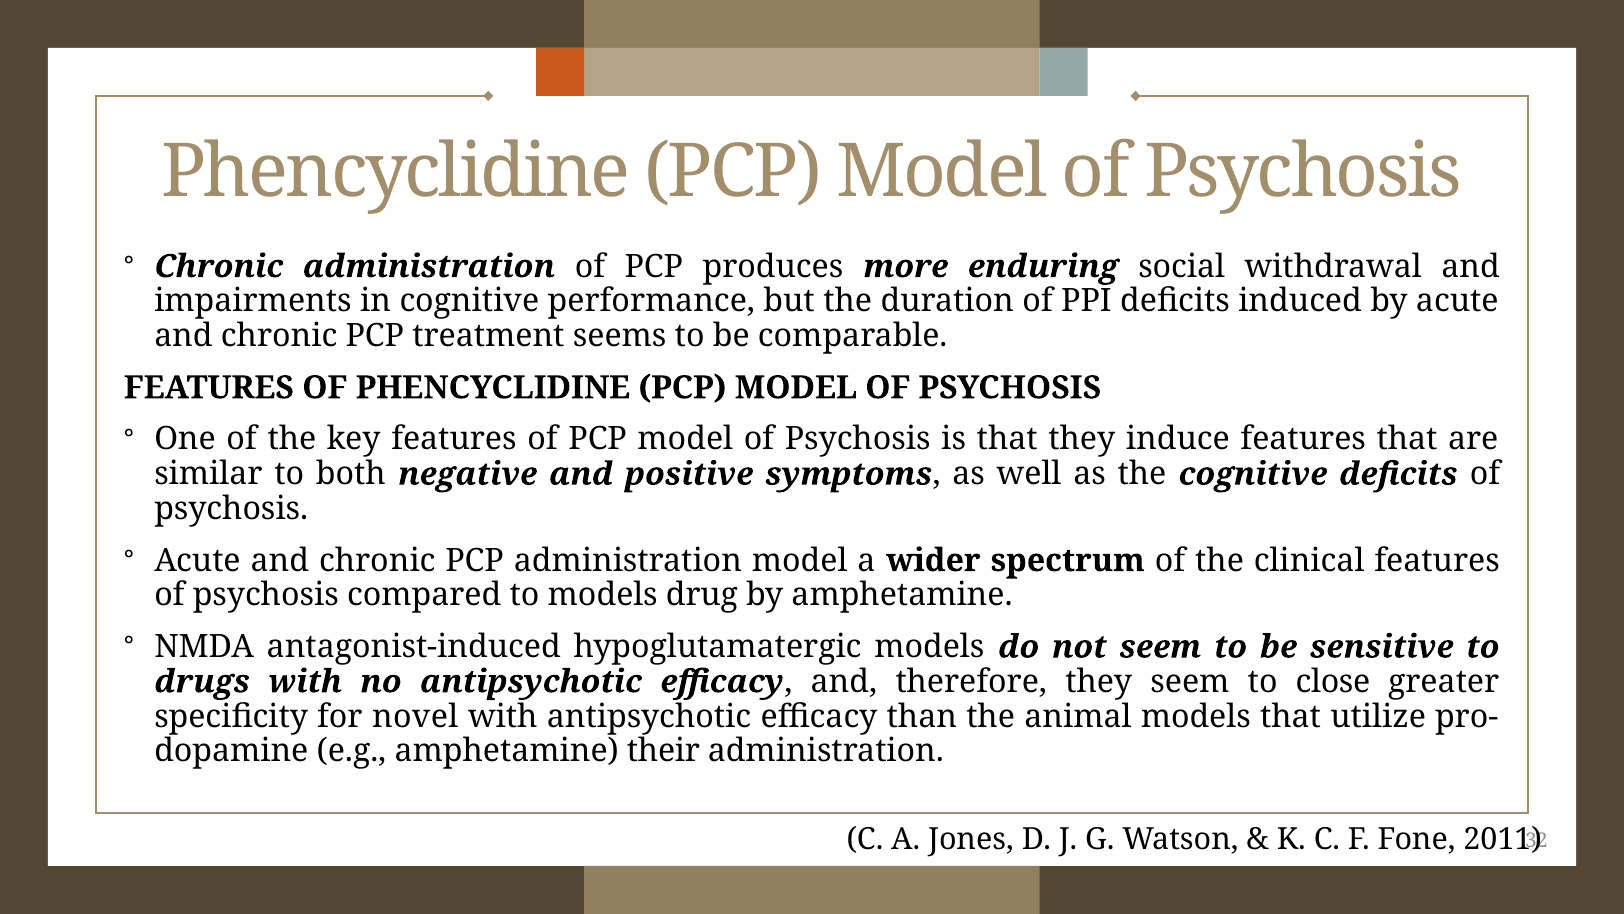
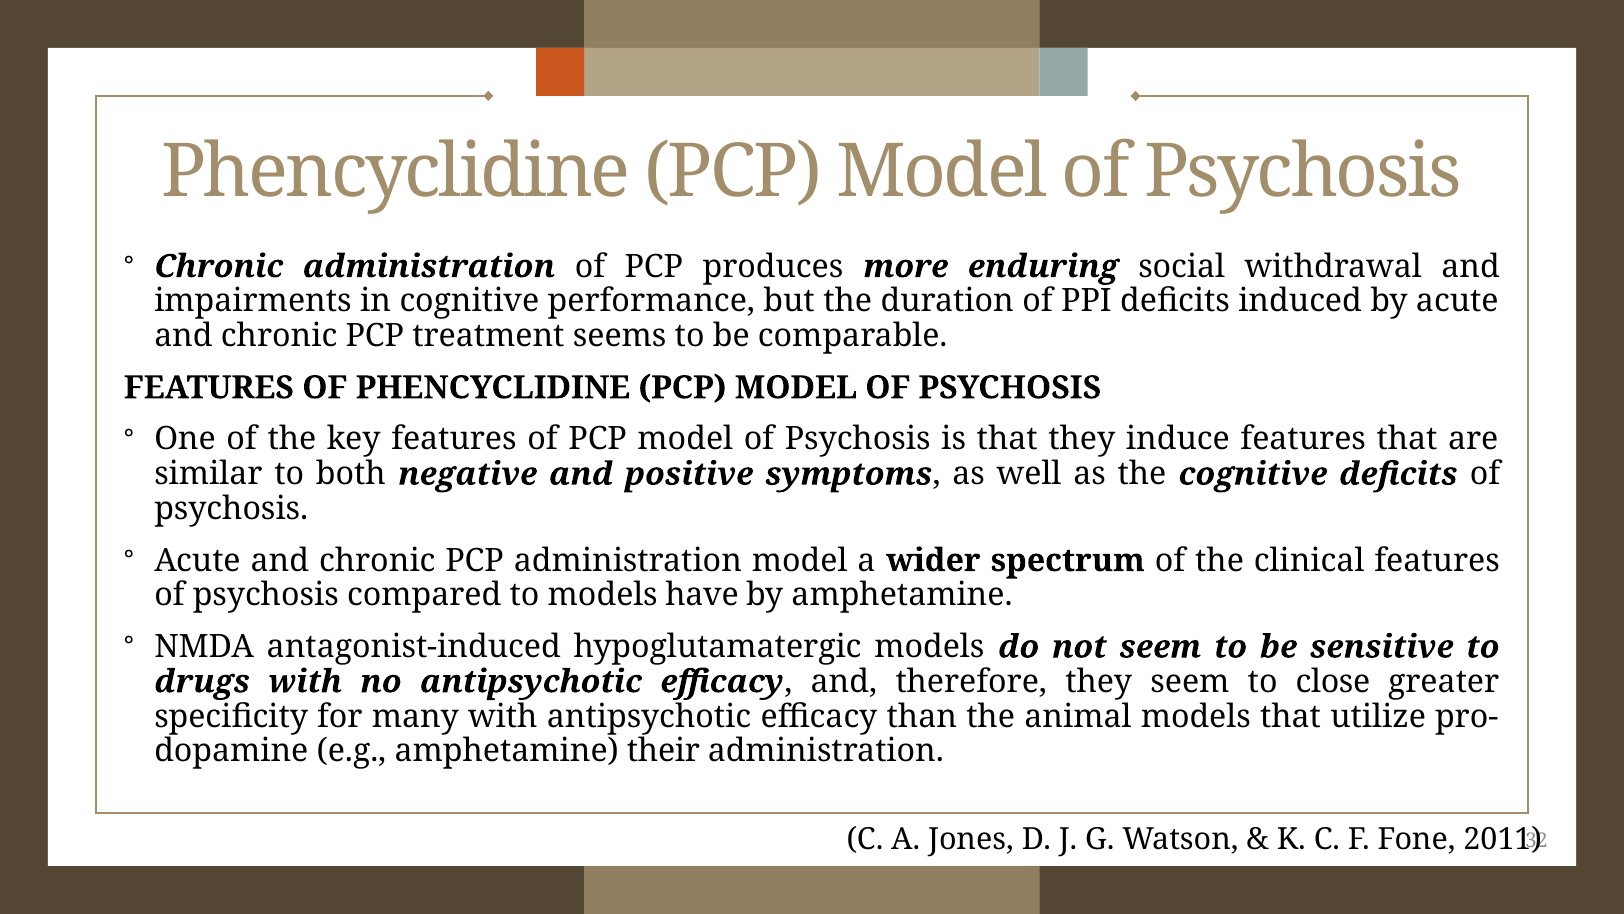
drug: drug -> have (702, 595)
novel: novel -> many (415, 716)
